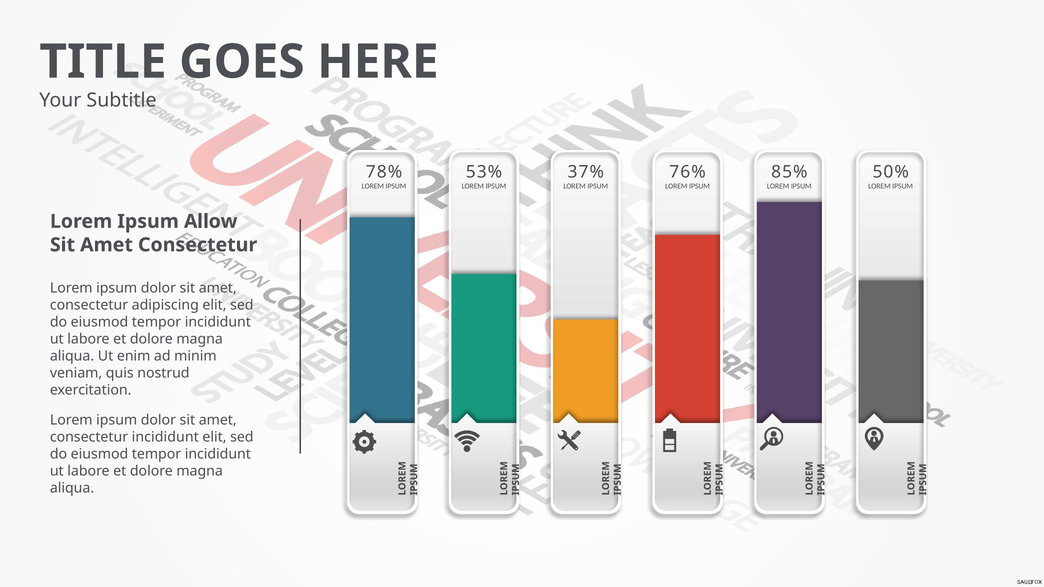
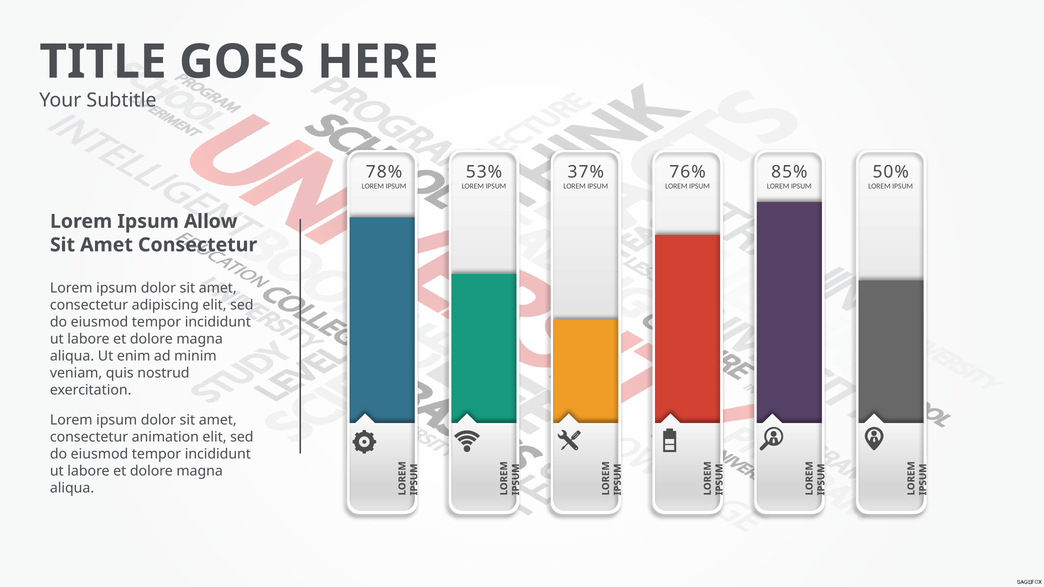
consectetur incididunt: incididunt -> animation (165, 437)
